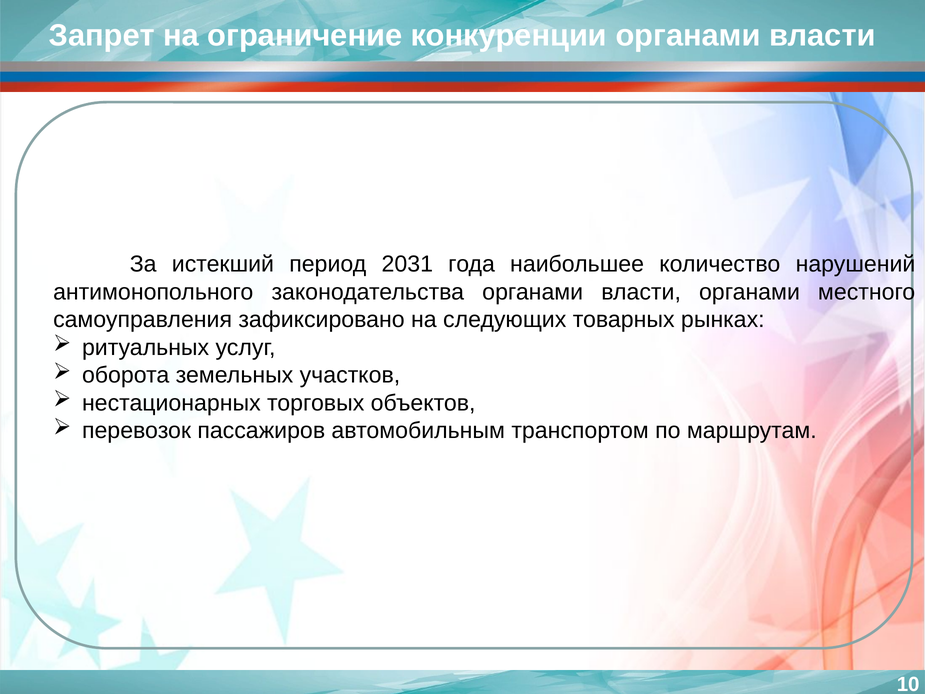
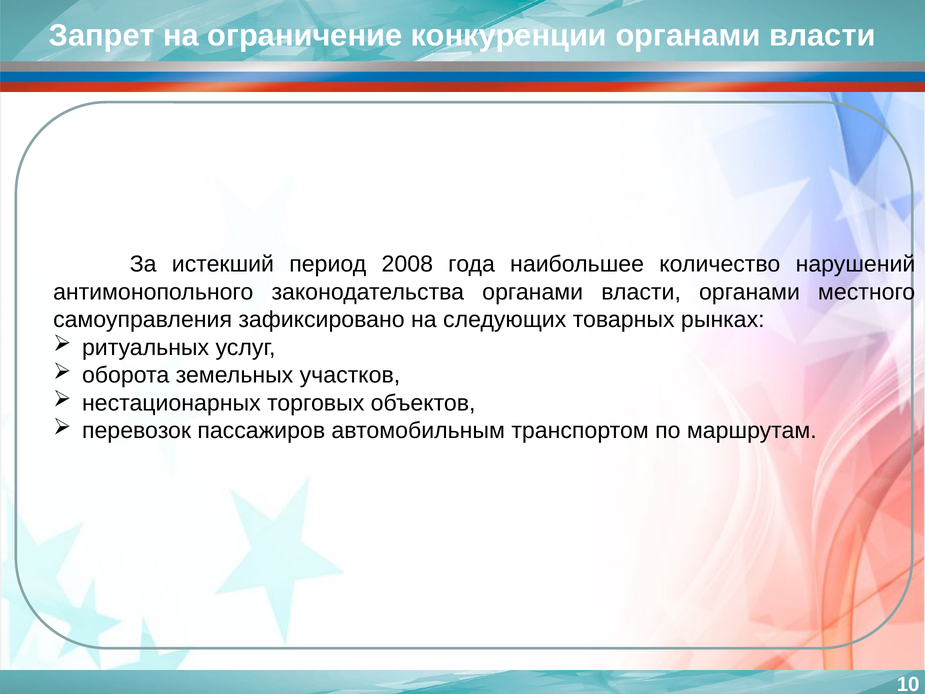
2031: 2031 -> 2008 (407, 264)
